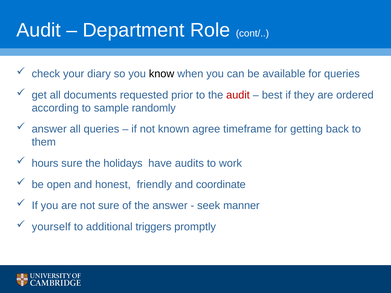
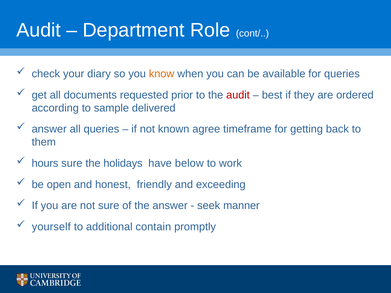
know colour: black -> orange (162, 74)
randomly: randomly -> delivered (154, 108)
audits: audits -> below (189, 163)
coordinate: coordinate -> exceeding (221, 185)
triggers: triggers -> contain (153, 227)
